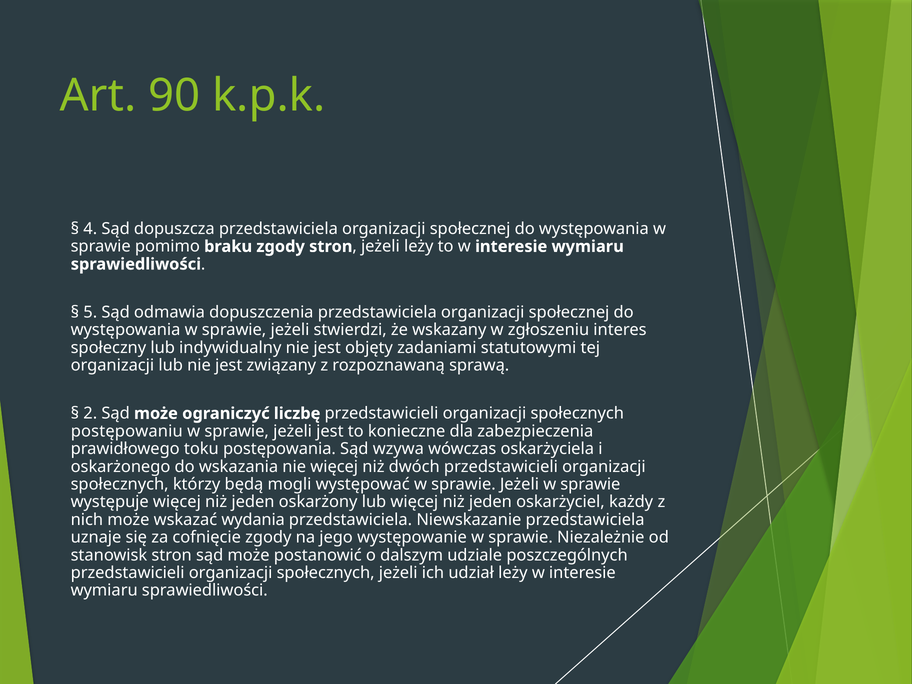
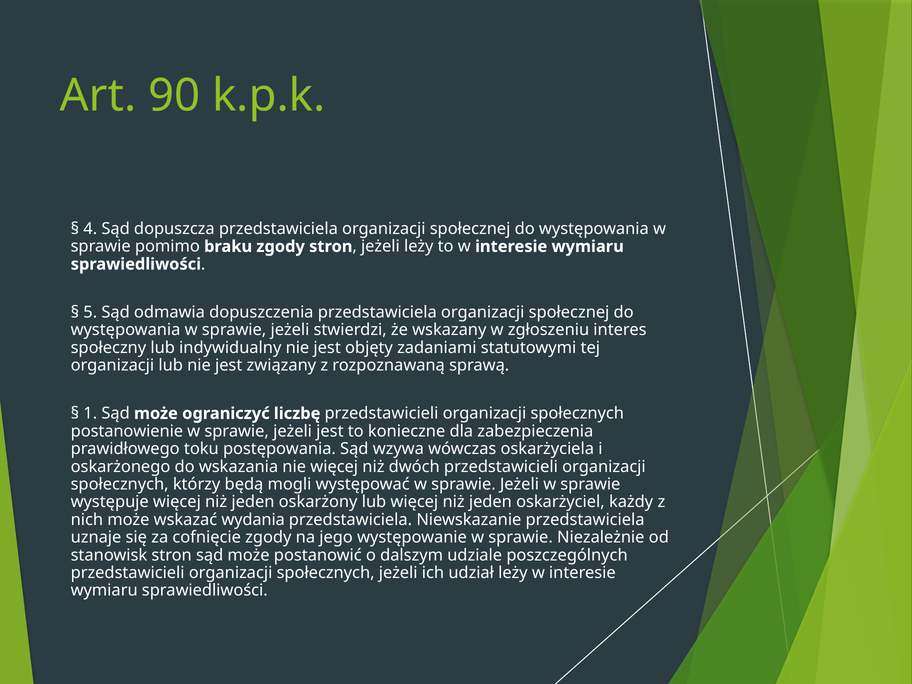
2: 2 -> 1 (90, 413)
postępowaniu: postępowaniu -> postanowienie (127, 431)
